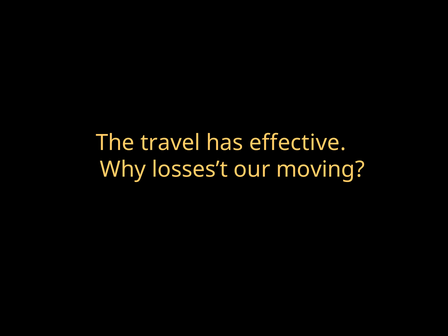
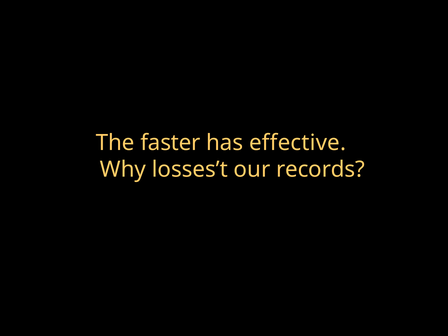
travel: travel -> faster (171, 143)
moving: moving -> records (320, 170)
